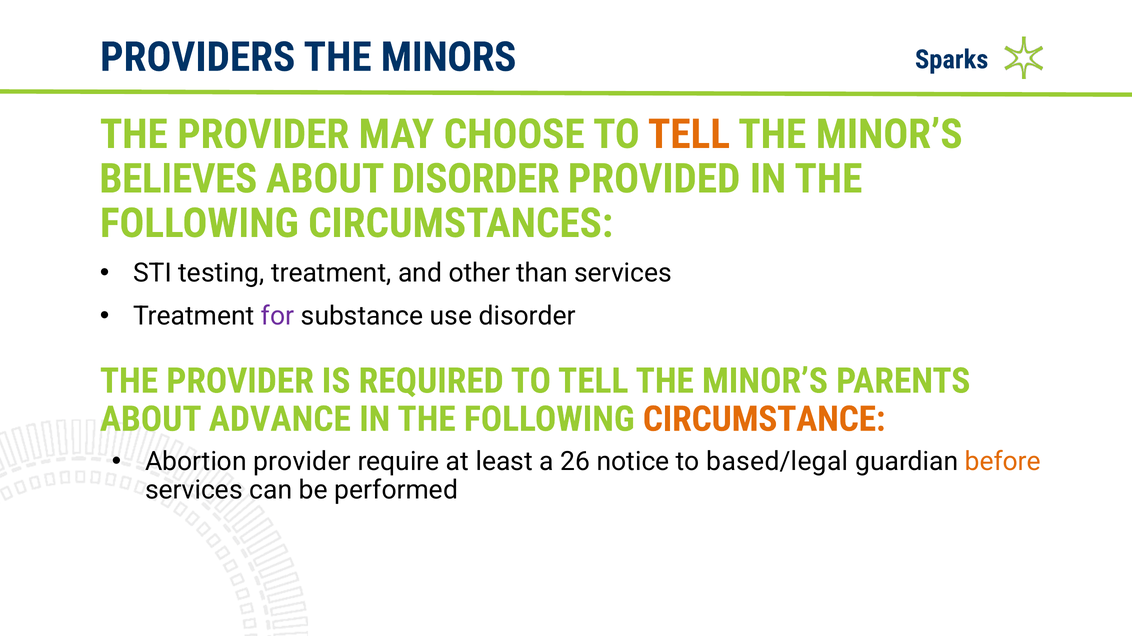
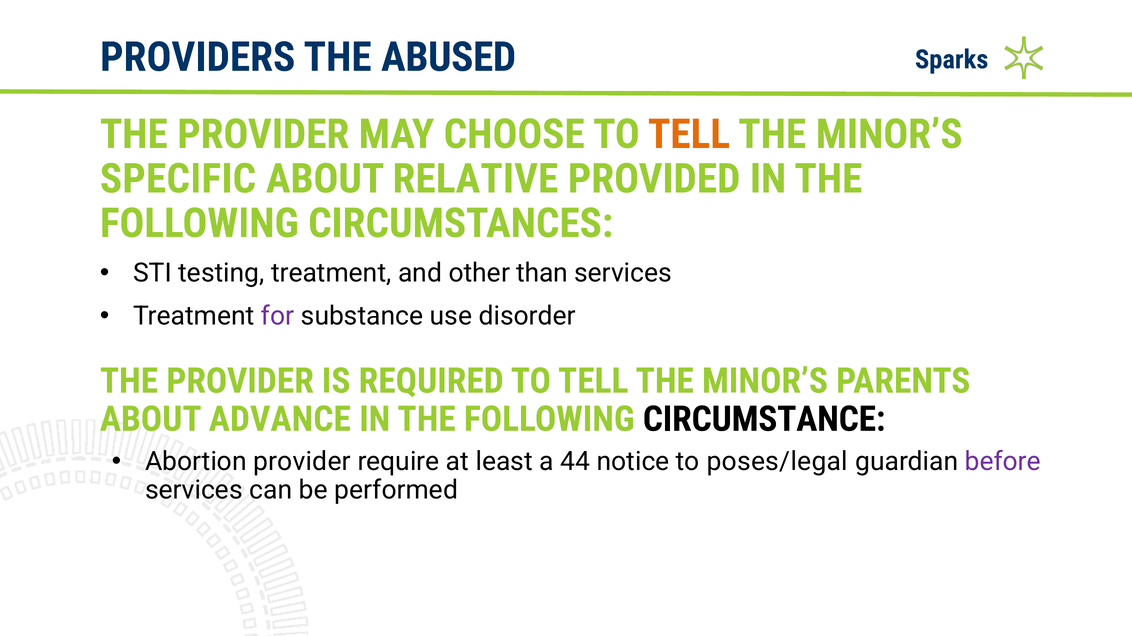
MINORS: MINORS -> ABUSED (449, 57)
BELIEVES: BELIEVES -> SPECIFIC (178, 179)
ABOUT DISORDER: DISORDER -> RELATIVE (475, 179)
CIRCUMSTANCE colour: orange -> black (764, 419)
26: 26 -> 44 (575, 462)
based/legal: based/legal -> poses/legal (777, 462)
before colour: orange -> purple (1003, 462)
